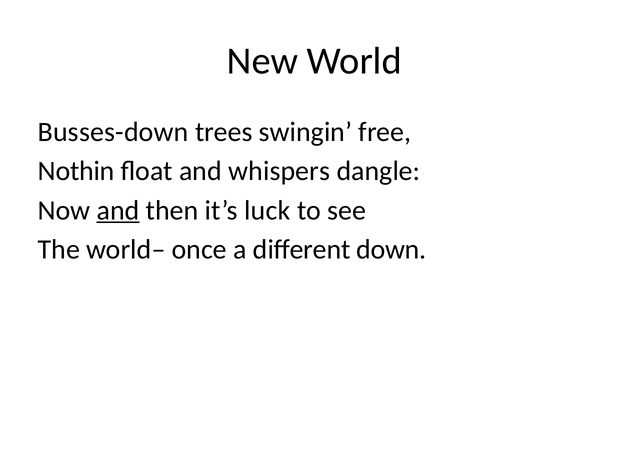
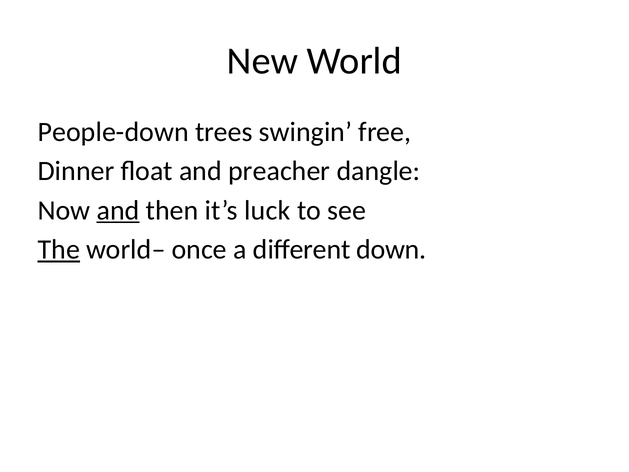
Busses-down: Busses-down -> People-down (113, 132)
Nothin: Nothin -> Dinner (76, 171)
whispers: whispers -> preacher (279, 171)
The underline: none -> present (59, 249)
